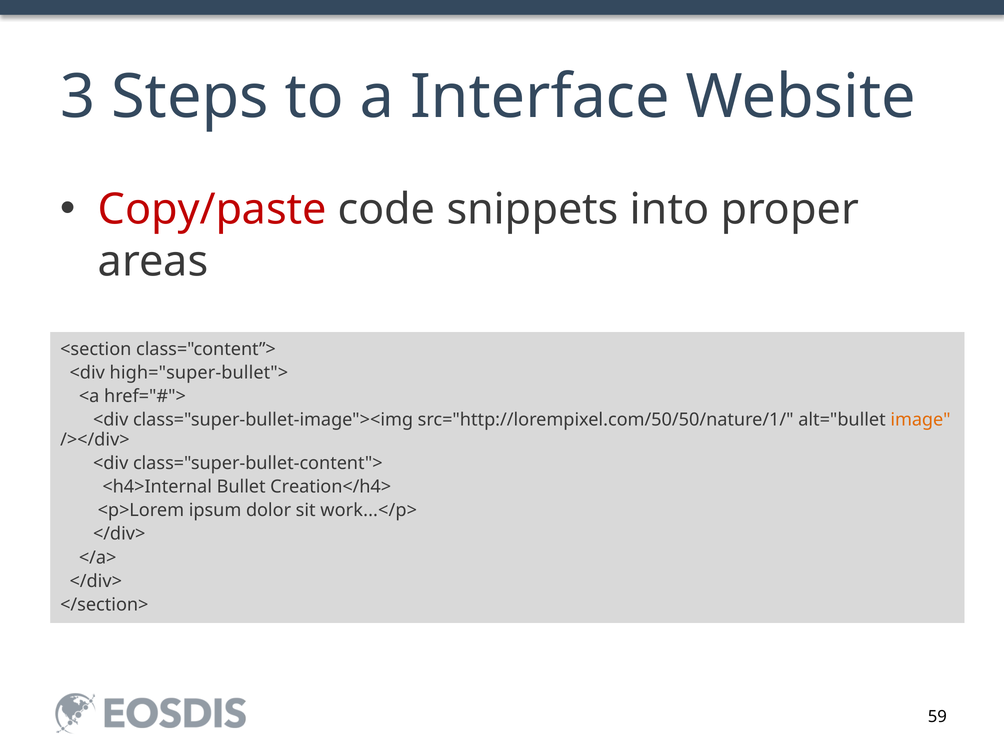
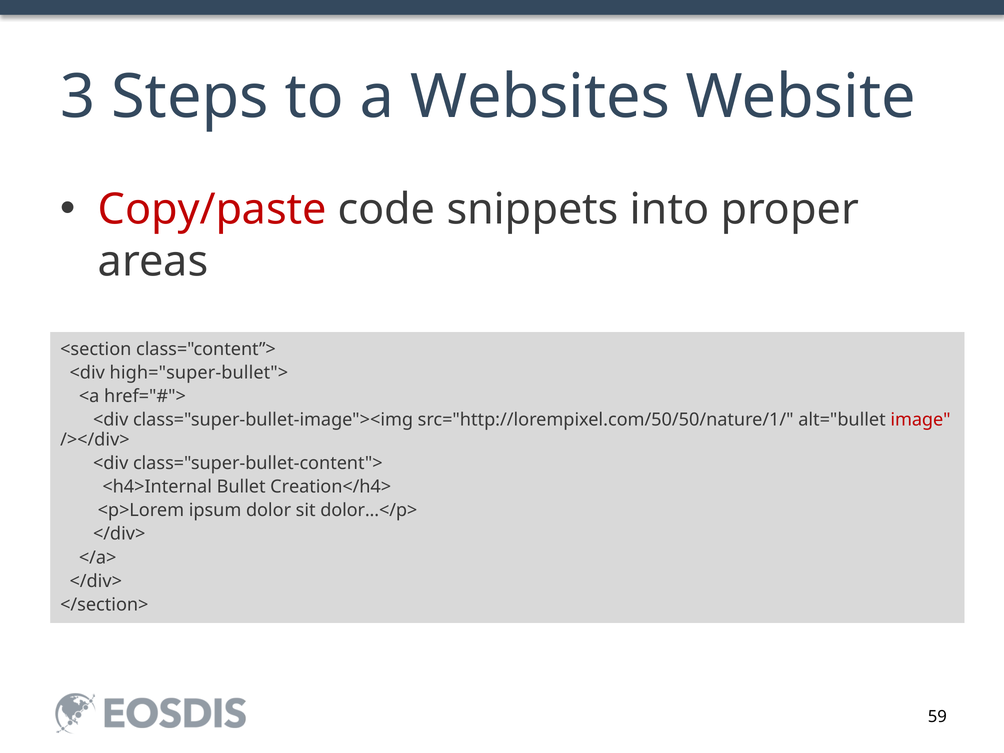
Interface: Interface -> Websites (540, 97)
image colour: orange -> red (921, 420)
work...</p>: work...</p> -> dolor...</p> (369, 510)
